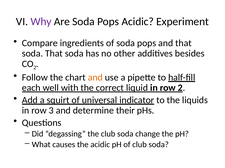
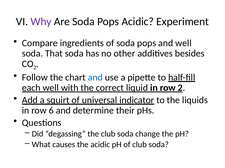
and that: that -> well (183, 43)
and colour: orange -> blue (95, 78)
3: 3 -> 6 (51, 111)
